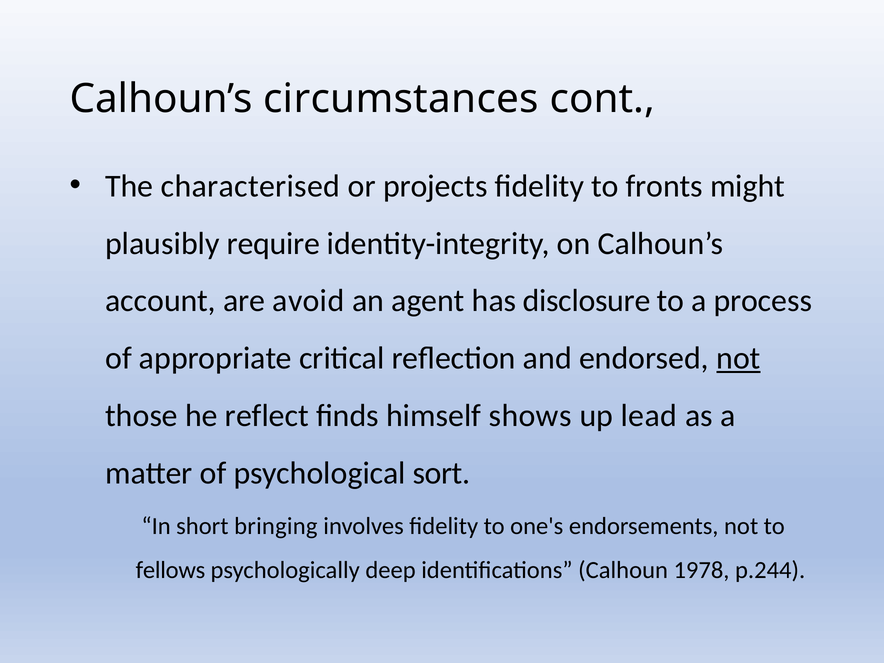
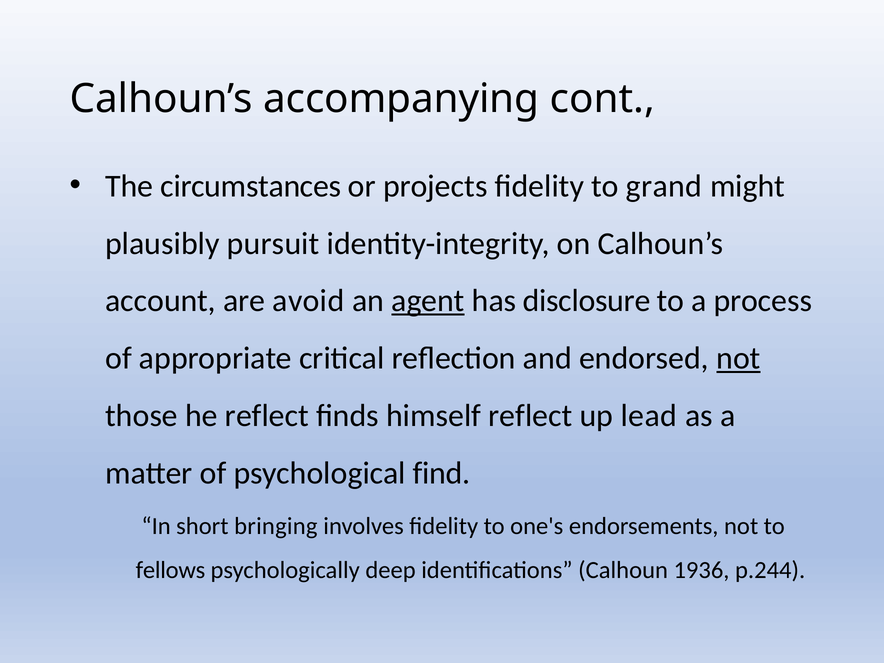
circumstances: circumstances -> accompanying (401, 99)
characterised: characterised -> circumstances (251, 186)
fronts: fronts -> grand (664, 186)
require: require -> pursuit (273, 244)
agent underline: none -> present (428, 301)
himself shows: shows -> reflect (530, 416)
sort: sort -> find (441, 473)
1978: 1978 -> 1936 (701, 570)
